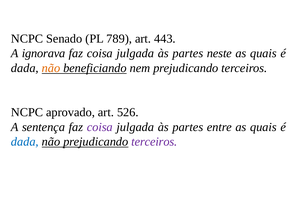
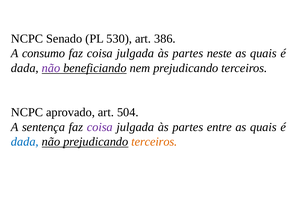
789: 789 -> 530 (119, 39)
443: 443 -> 386 (165, 39)
ignorava: ignorava -> consumo (44, 53)
não colour: orange -> purple (51, 68)
526: 526 -> 504 (128, 112)
terceiros colour: purple -> orange (154, 142)
